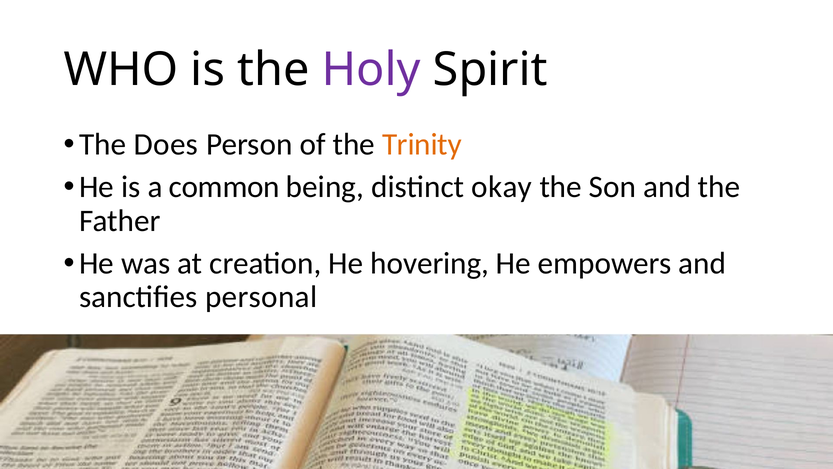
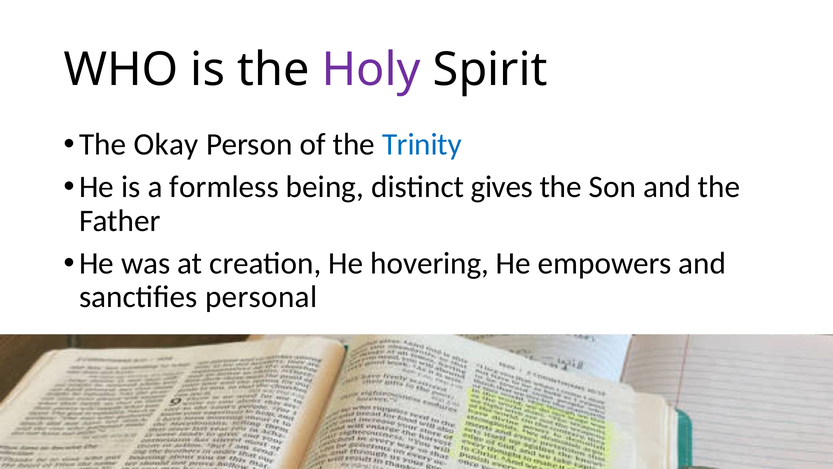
Does: Does -> Okay (166, 145)
Trinity colour: orange -> blue (422, 145)
common: common -> formless (224, 187)
okay: okay -> gives (502, 187)
